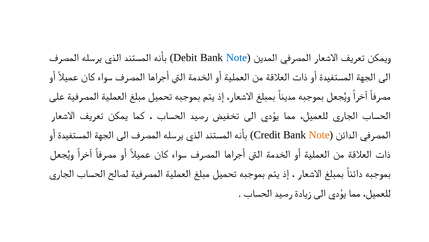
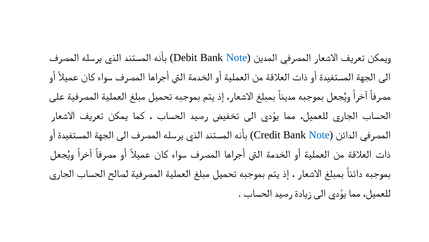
Note colour: orange -> blue (319, 135)
